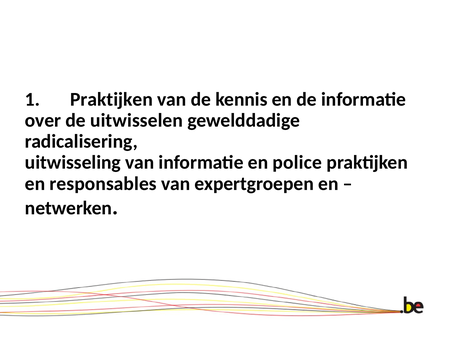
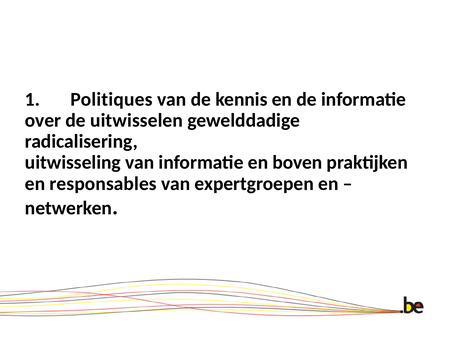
1 Praktijken: Praktijken -> Politiques (111, 99)
police: police -> boven (297, 163)
